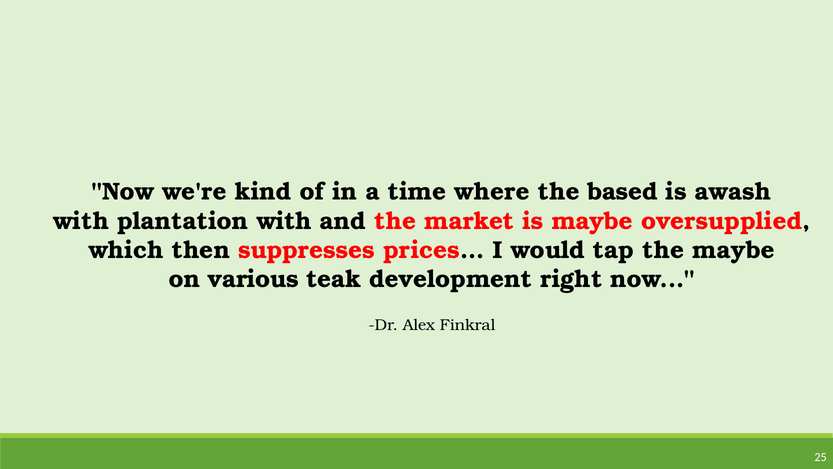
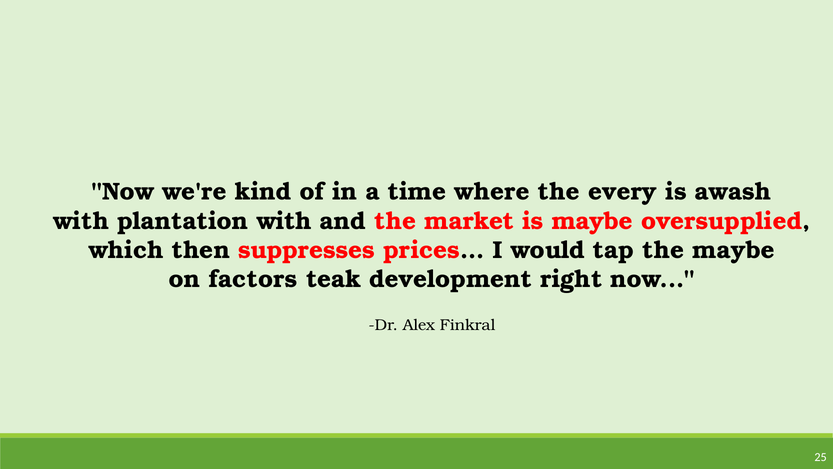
based: based -> every (623, 192)
various: various -> factors (253, 279)
